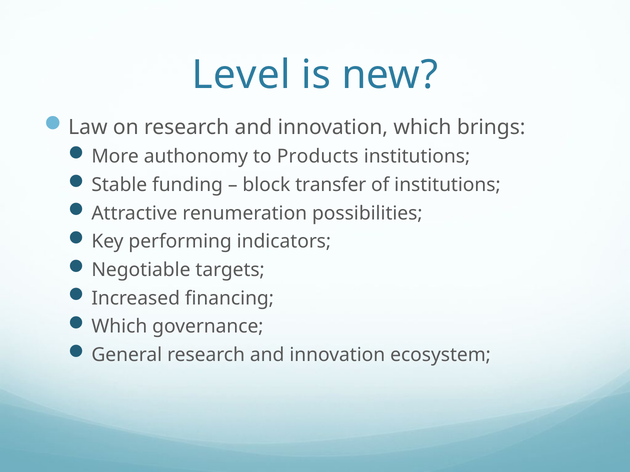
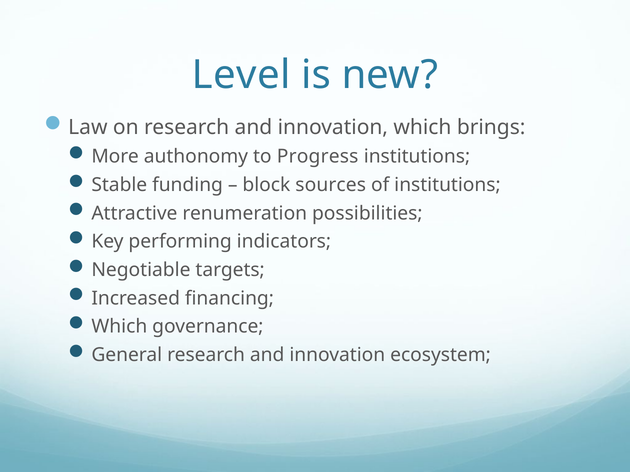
Products: Products -> Progress (318, 157)
transfer: transfer -> sources (331, 185)
